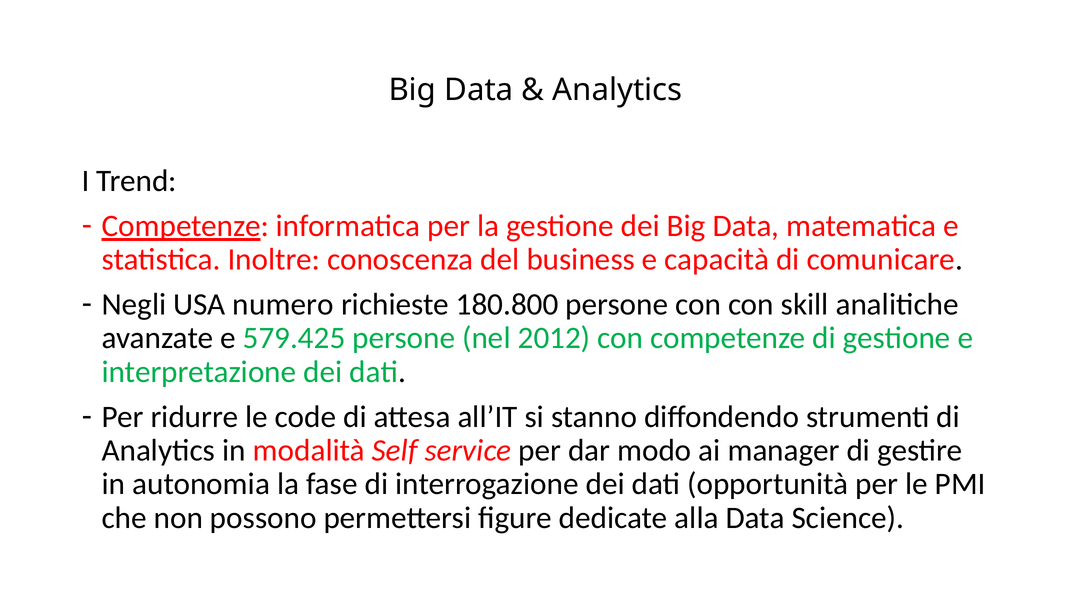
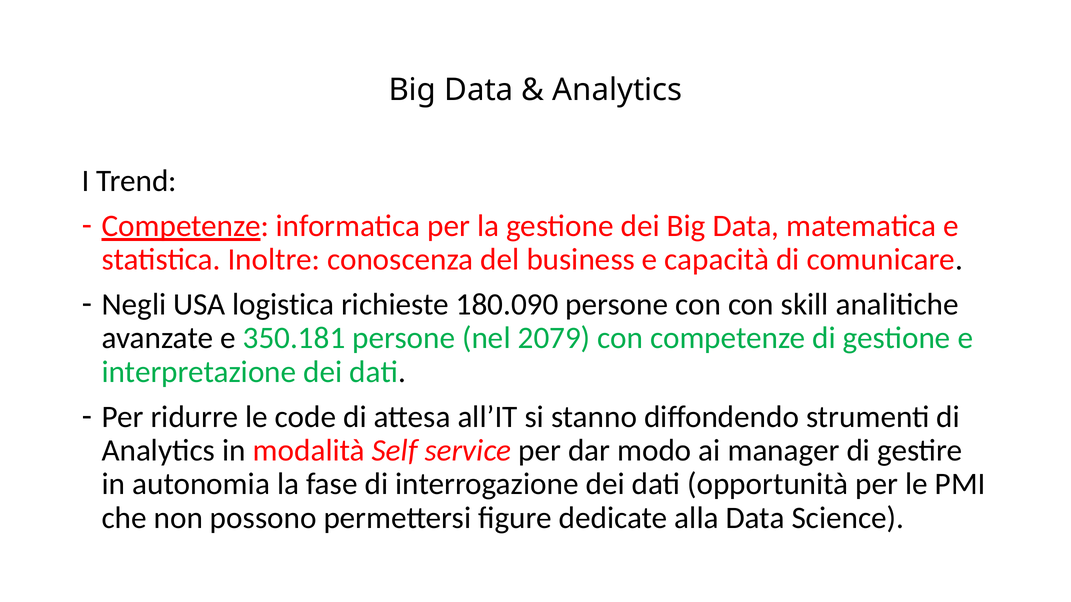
numero: numero -> logistica (283, 305)
180.800: 180.800 -> 180.090 (507, 305)
579.425: 579.425 -> 350.181 (294, 338)
2012: 2012 -> 2079 (554, 338)
